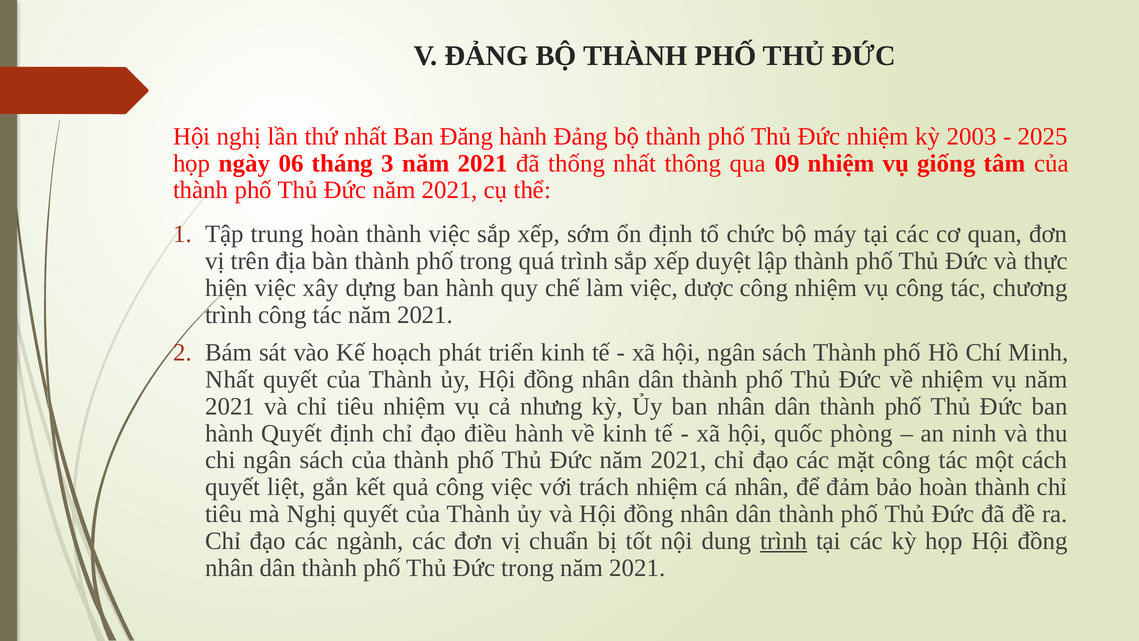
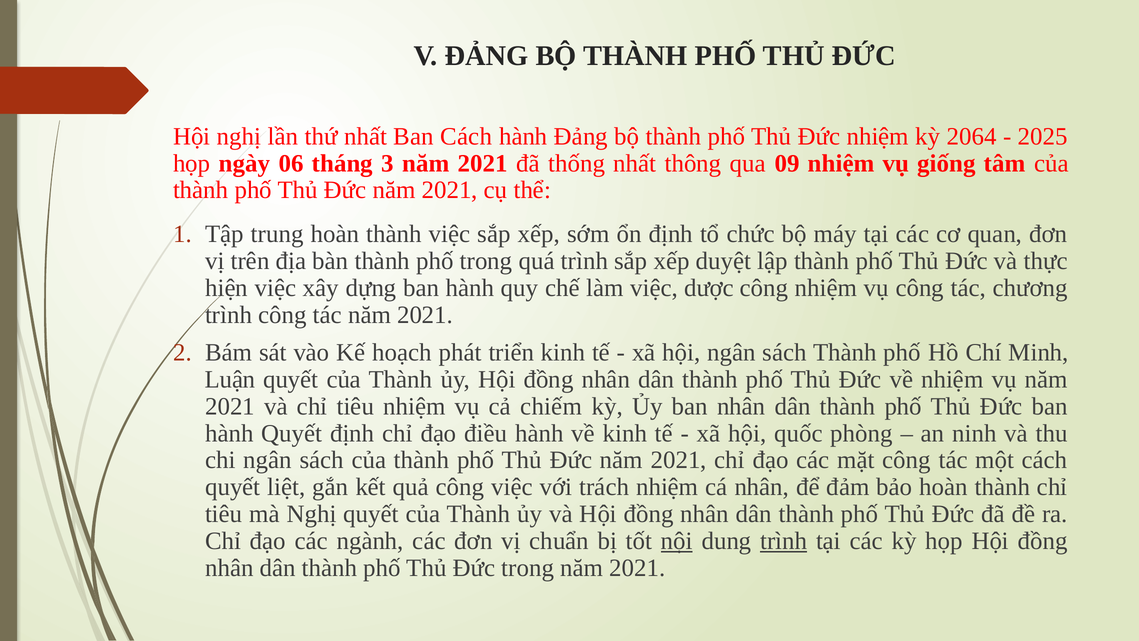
Ban Đăng: Đăng -> Cách (466, 136)
2003: 2003 -> 2064 (972, 136)
Nhất: Nhất -> Luận (230, 379)
nhưng: nhưng -> chiếm (551, 406)
nội underline: none -> present (677, 541)
